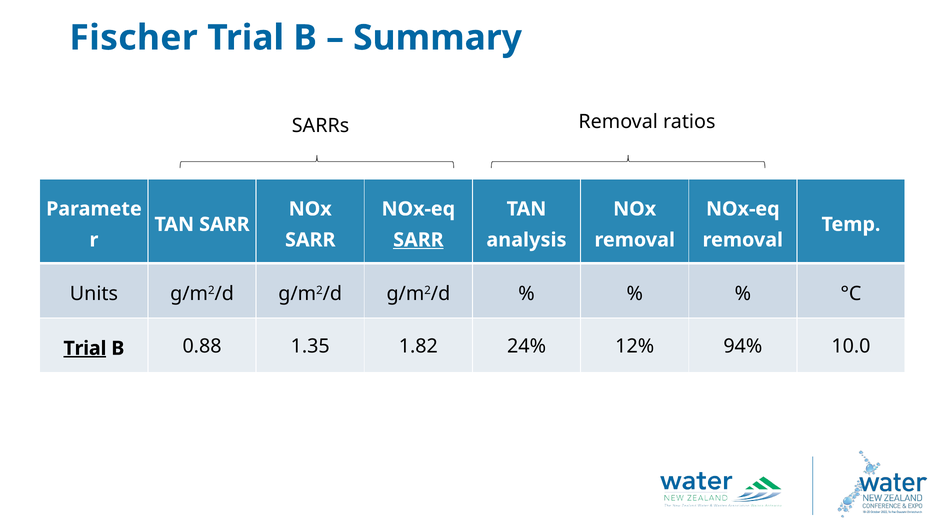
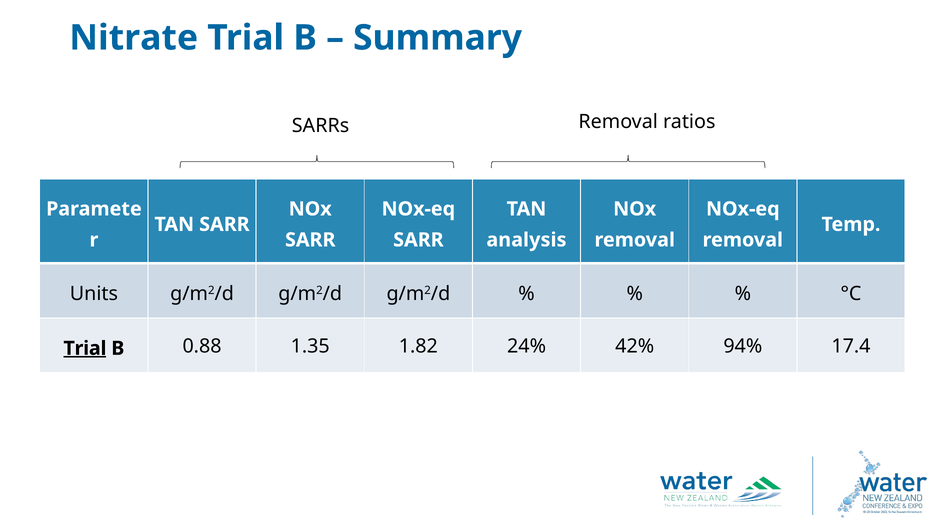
Fischer: Fischer -> Nitrate (134, 38)
SARR underline: present -> none (418, 240)
12%: 12% -> 42% (635, 346)
10.0: 10.0 -> 17.4 (851, 346)
